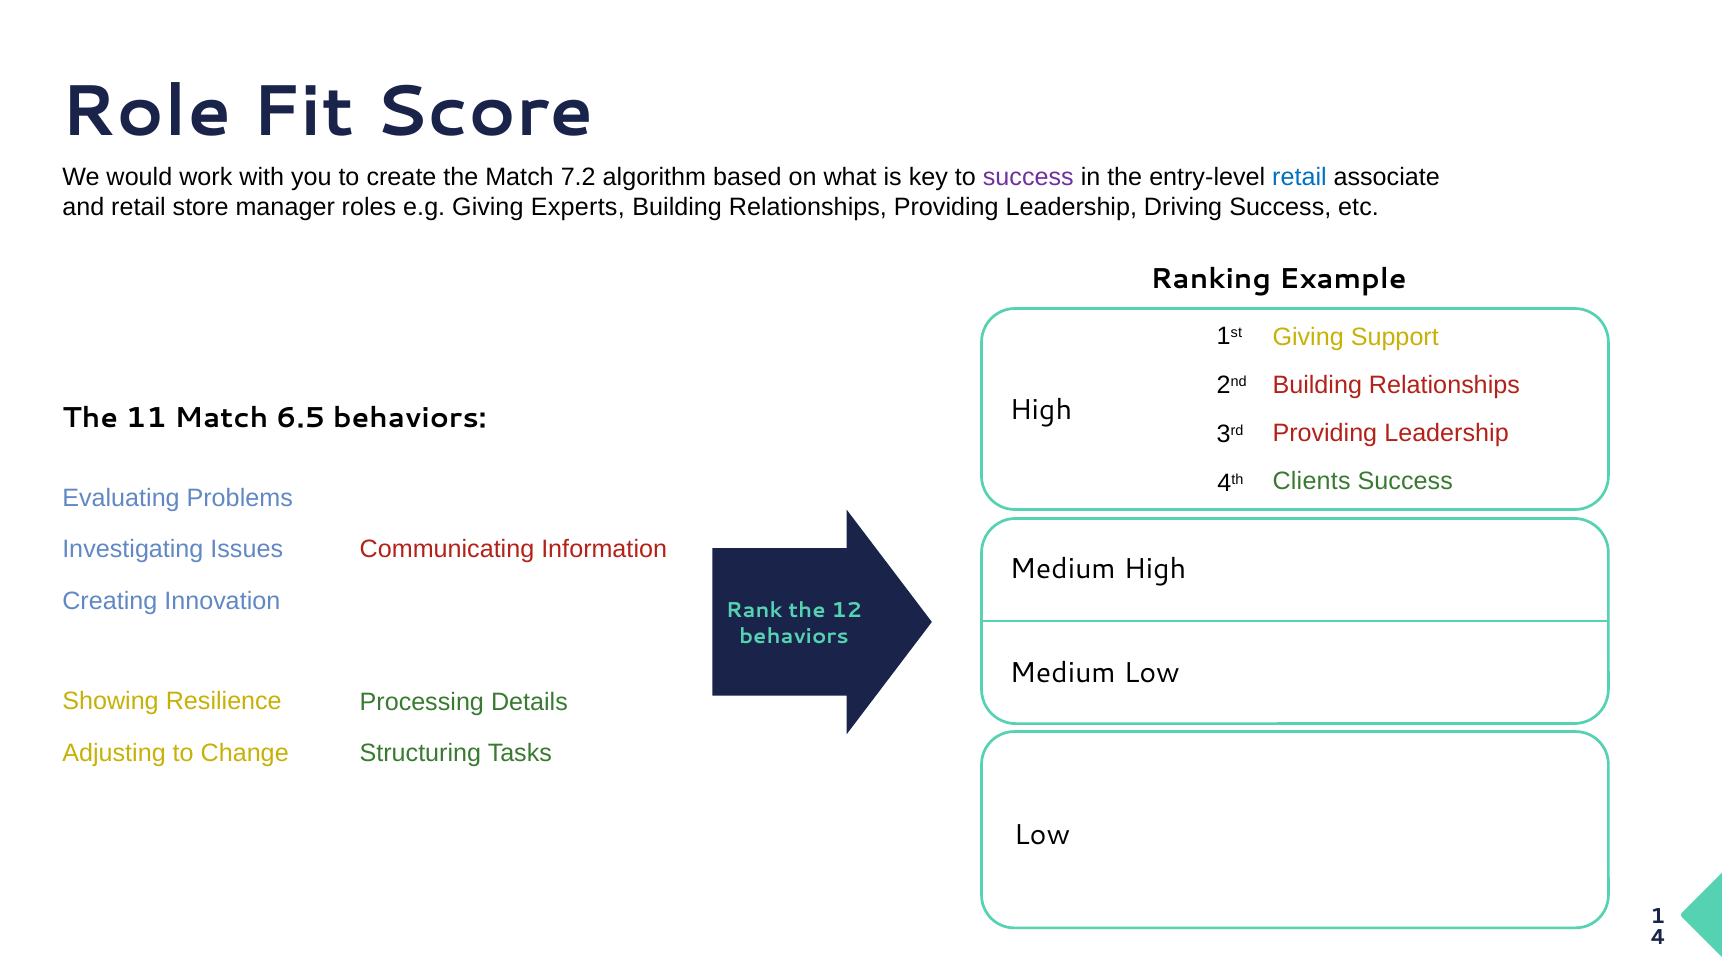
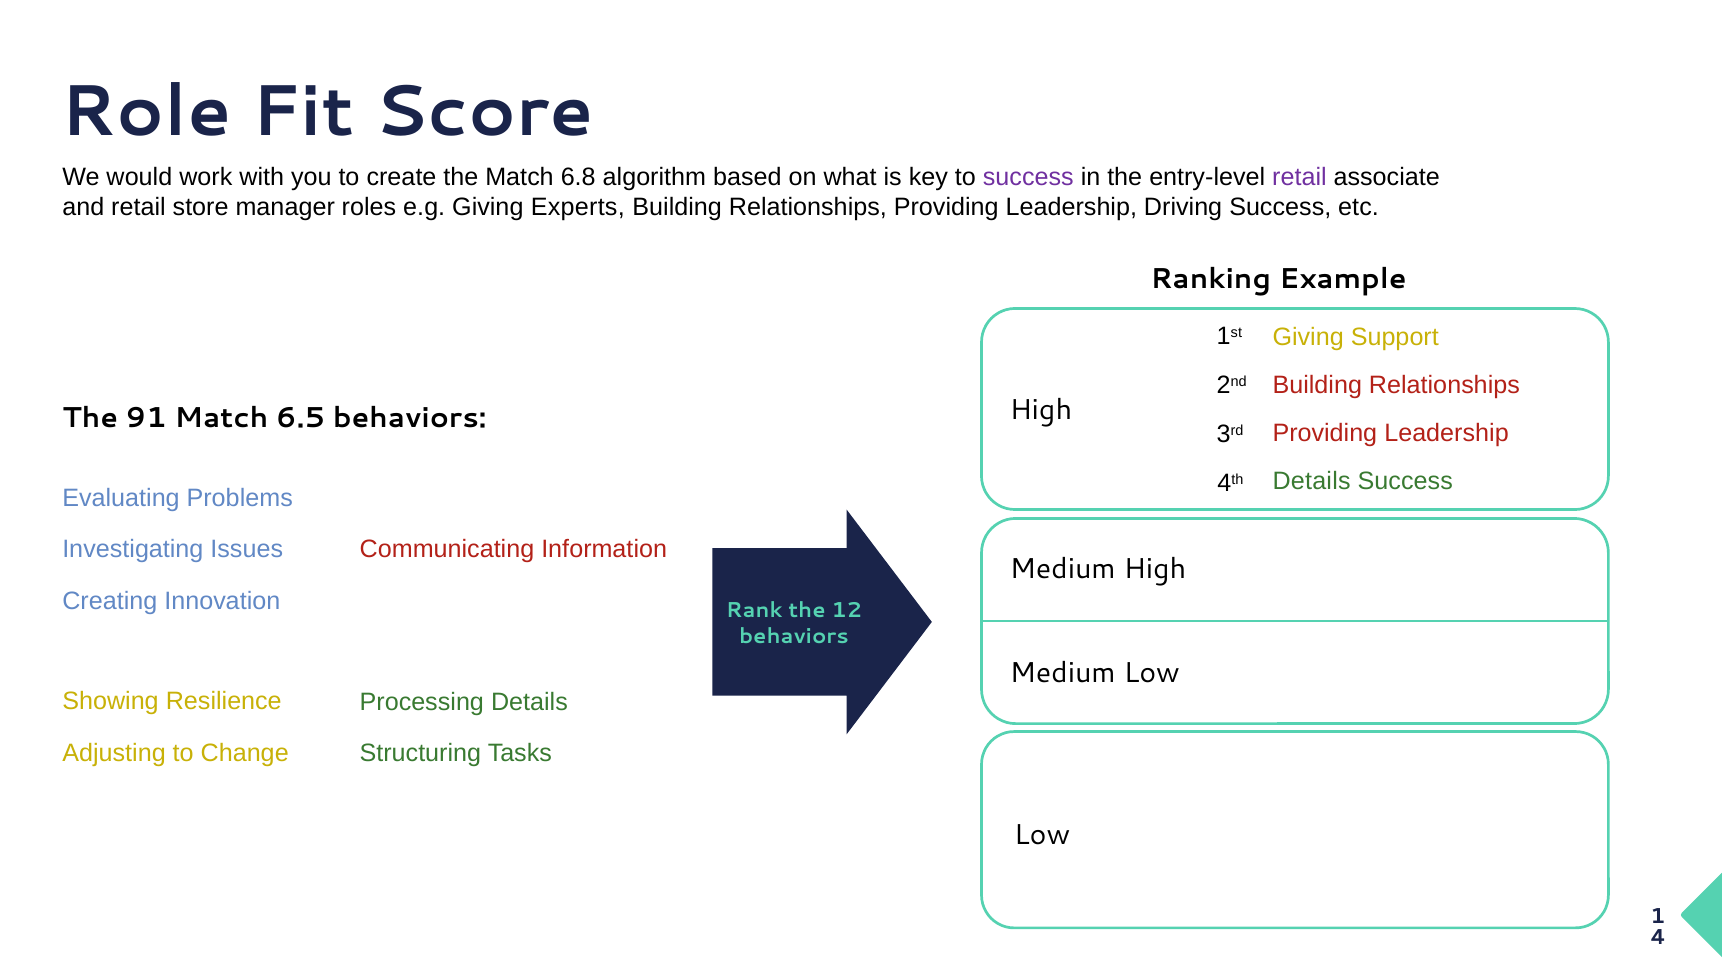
7.2: 7.2 -> 6.8 (578, 177)
retail colour: blue -> purple (1299, 177)
11: 11 -> 91 (146, 418)
4th Clients: Clients -> Details (1312, 481)
